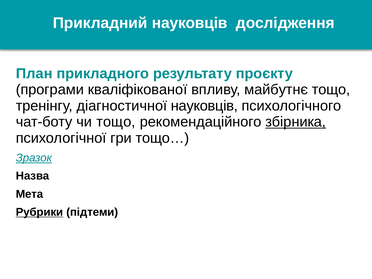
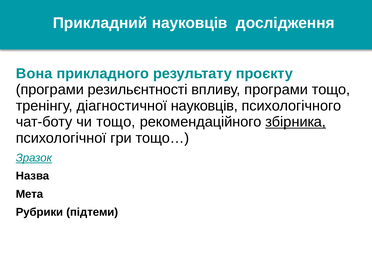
План: План -> Вона (34, 74)
кваліфікованої: кваліфікованої -> резильєнтності (138, 90)
впливу майбутнє: майбутнє -> програми (276, 90)
Рубрики underline: present -> none (40, 212)
